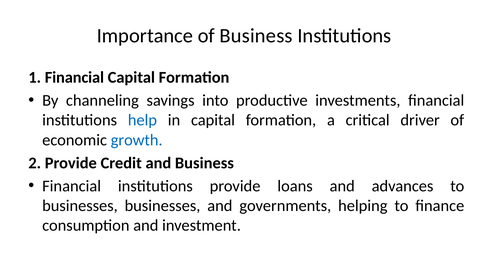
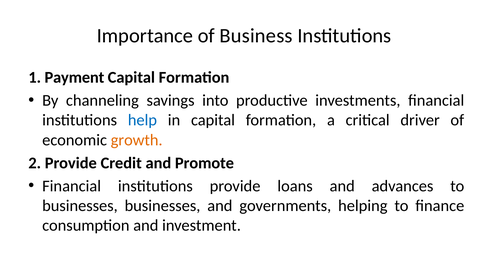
1 Financial: Financial -> Payment (74, 78)
growth colour: blue -> orange (137, 140)
and Business: Business -> Promote (205, 163)
